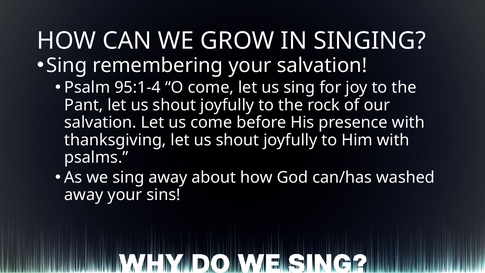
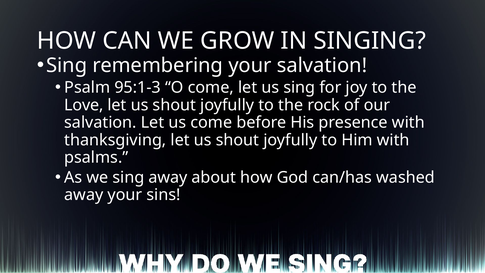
95:1-4: 95:1-4 -> 95:1-3 (138, 87)
Pant: Pant -> Love (84, 105)
